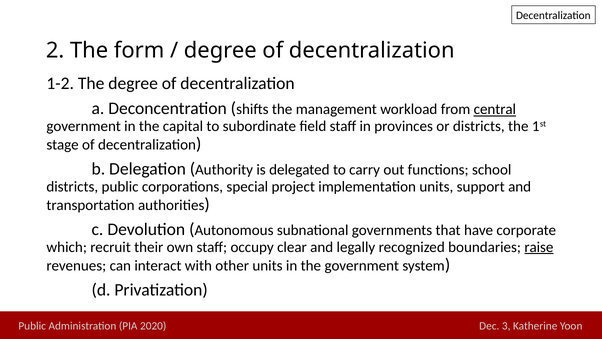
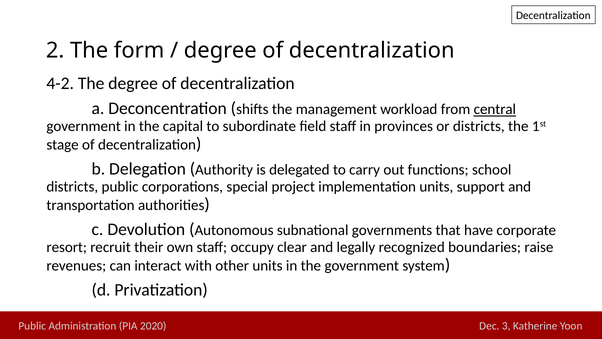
1-2: 1-2 -> 4-2 (60, 83)
which: which -> resort (67, 247)
raise underline: present -> none (539, 247)
